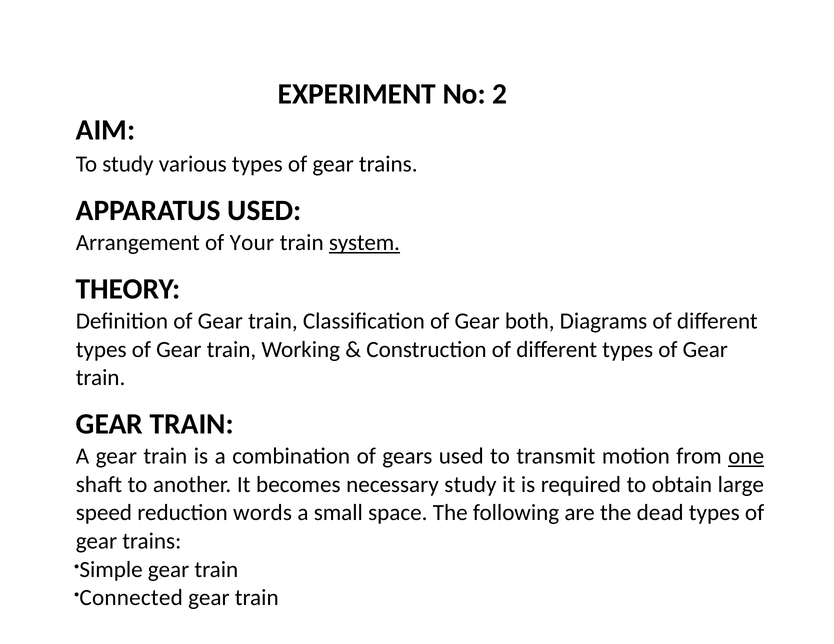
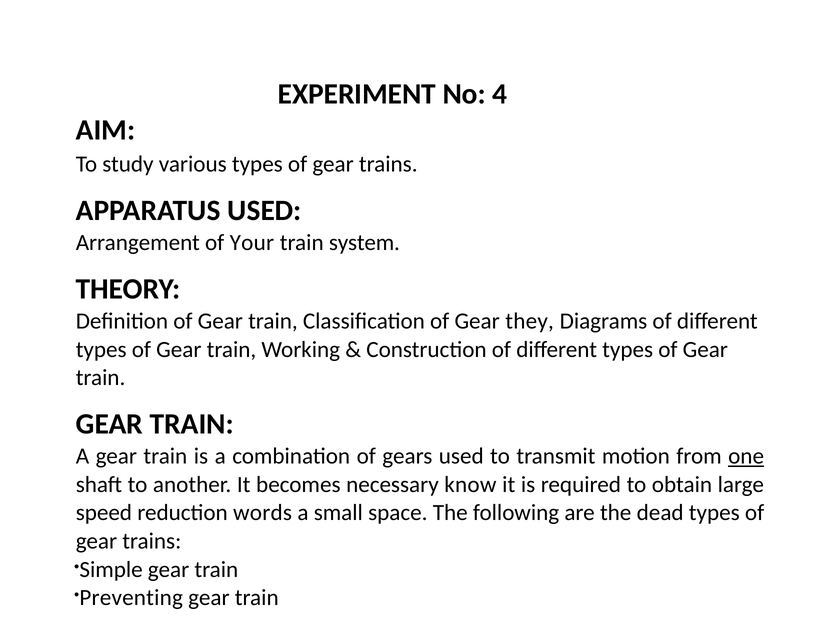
2: 2 -> 4 (500, 94)
system underline: present -> none (364, 243)
both: both -> they (530, 321)
necessary study: study -> know (470, 485)
Connected: Connected -> Preventing (131, 598)
